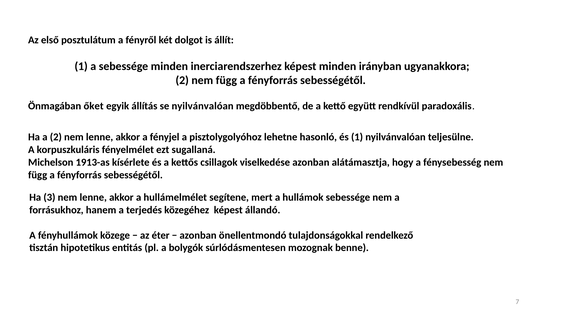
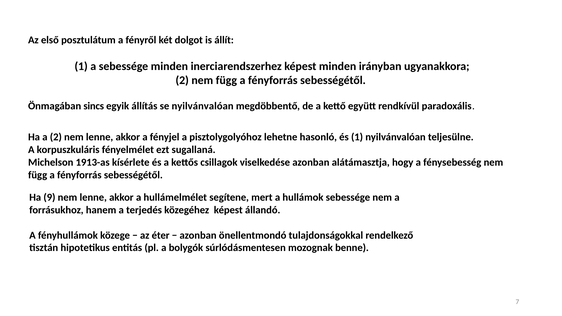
őket: őket -> sincs (94, 106)
3: 3 -> 9 (49, 197)
